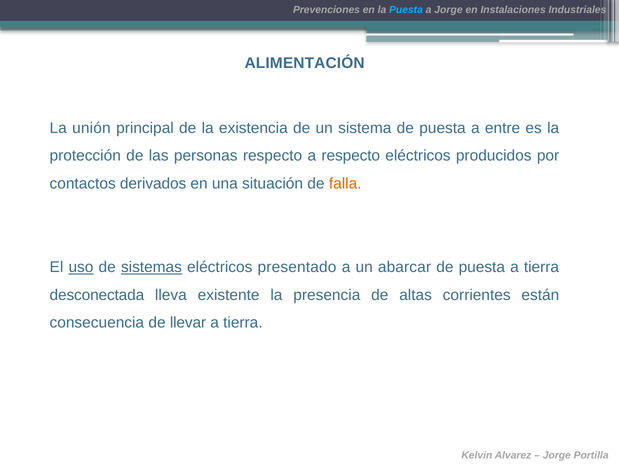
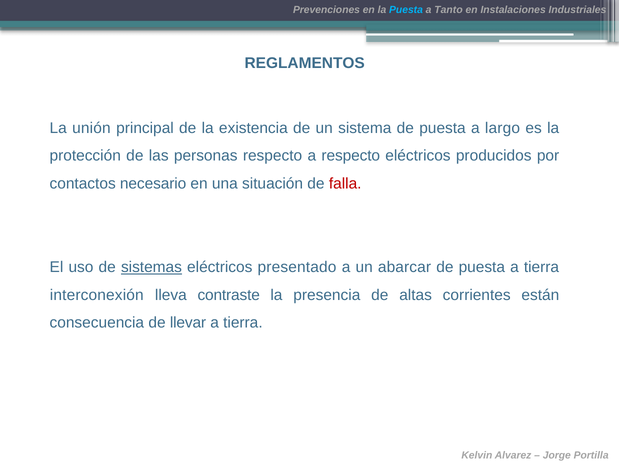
a Jorge: Jorge -> Tanto (448, 10)
ALIMENTACIÓN: ALIMENTACIÓN -> REGLAMENTOS (305, 63)
entre: entre -> largo (502, 128)
derivados: derivados -> necesario (153, 184)
falla colour: orange -> red (345, 184)
uso underline: present -> none (81, 267)
desconectada: desconectada -> interconexión (97, 295)
existente: existente -> contraste (229, 295)
